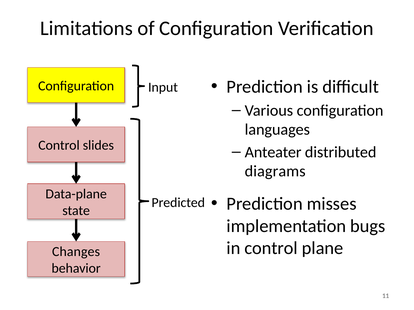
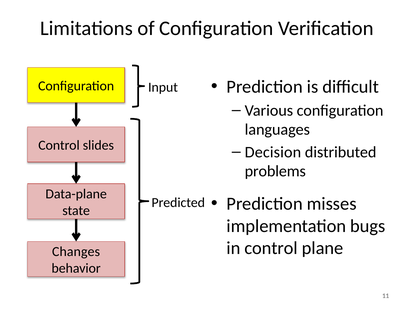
Anteater: Anteater -> Decision (273, 152)
diagrams: diagrams -> problems (275, 172)
